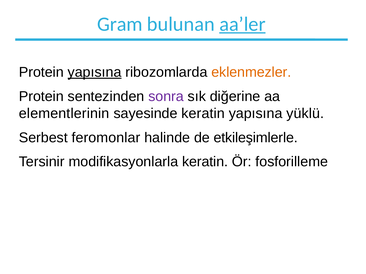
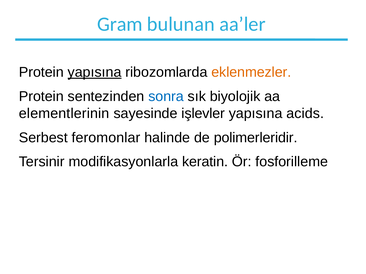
aa’ler underline: present -> none (242, 24)
sonra colour: purple -> blue (166, 97)
diğerine: diğerine -> biyolojik (235, 97)
sayesinde keratin: keratin -> işlevler (203, 114)
yüklü: yüklü -> acids (305, 114)
etkileşimlerle: etkileşimlerle -> polimerleridir (256, 138)
